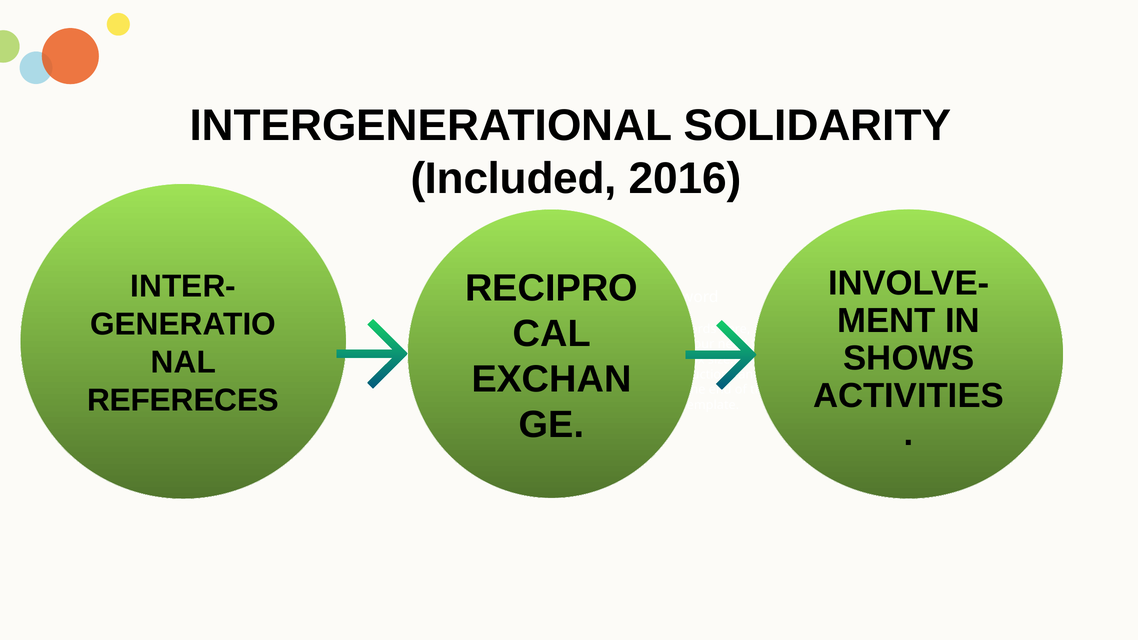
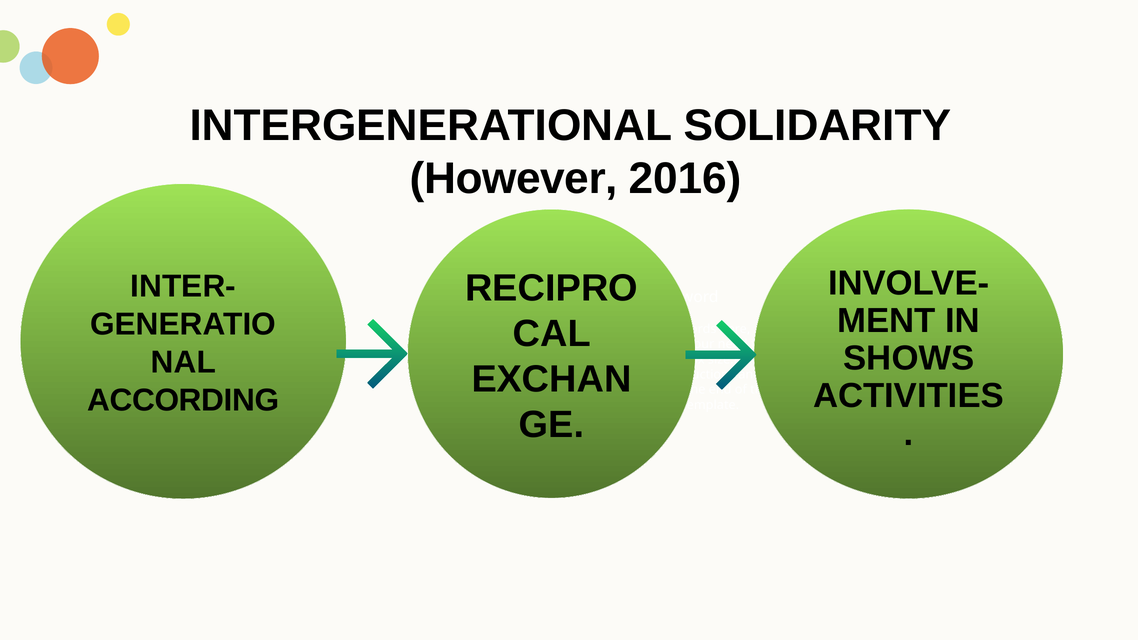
Included: Included -> However (514, 179)
REFERECES: REFERECES -> ACCORDING (183, 400)
